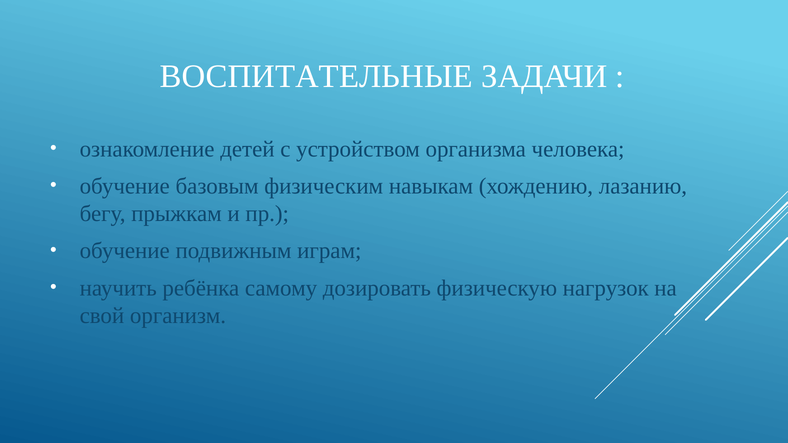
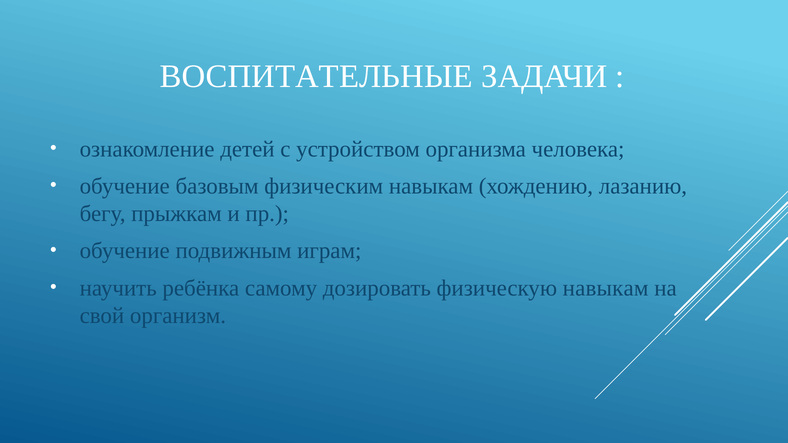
физическую нагрузок: нагрузок -> навыкам (606, 288)
